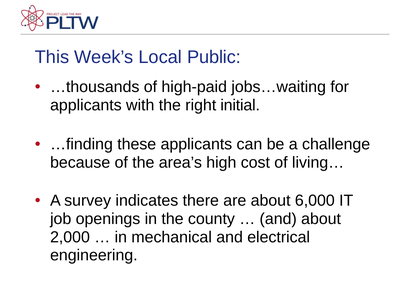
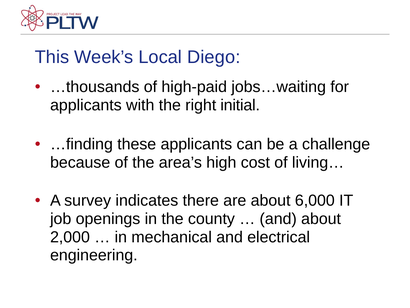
Public: Public -> Diego (214, 57)
